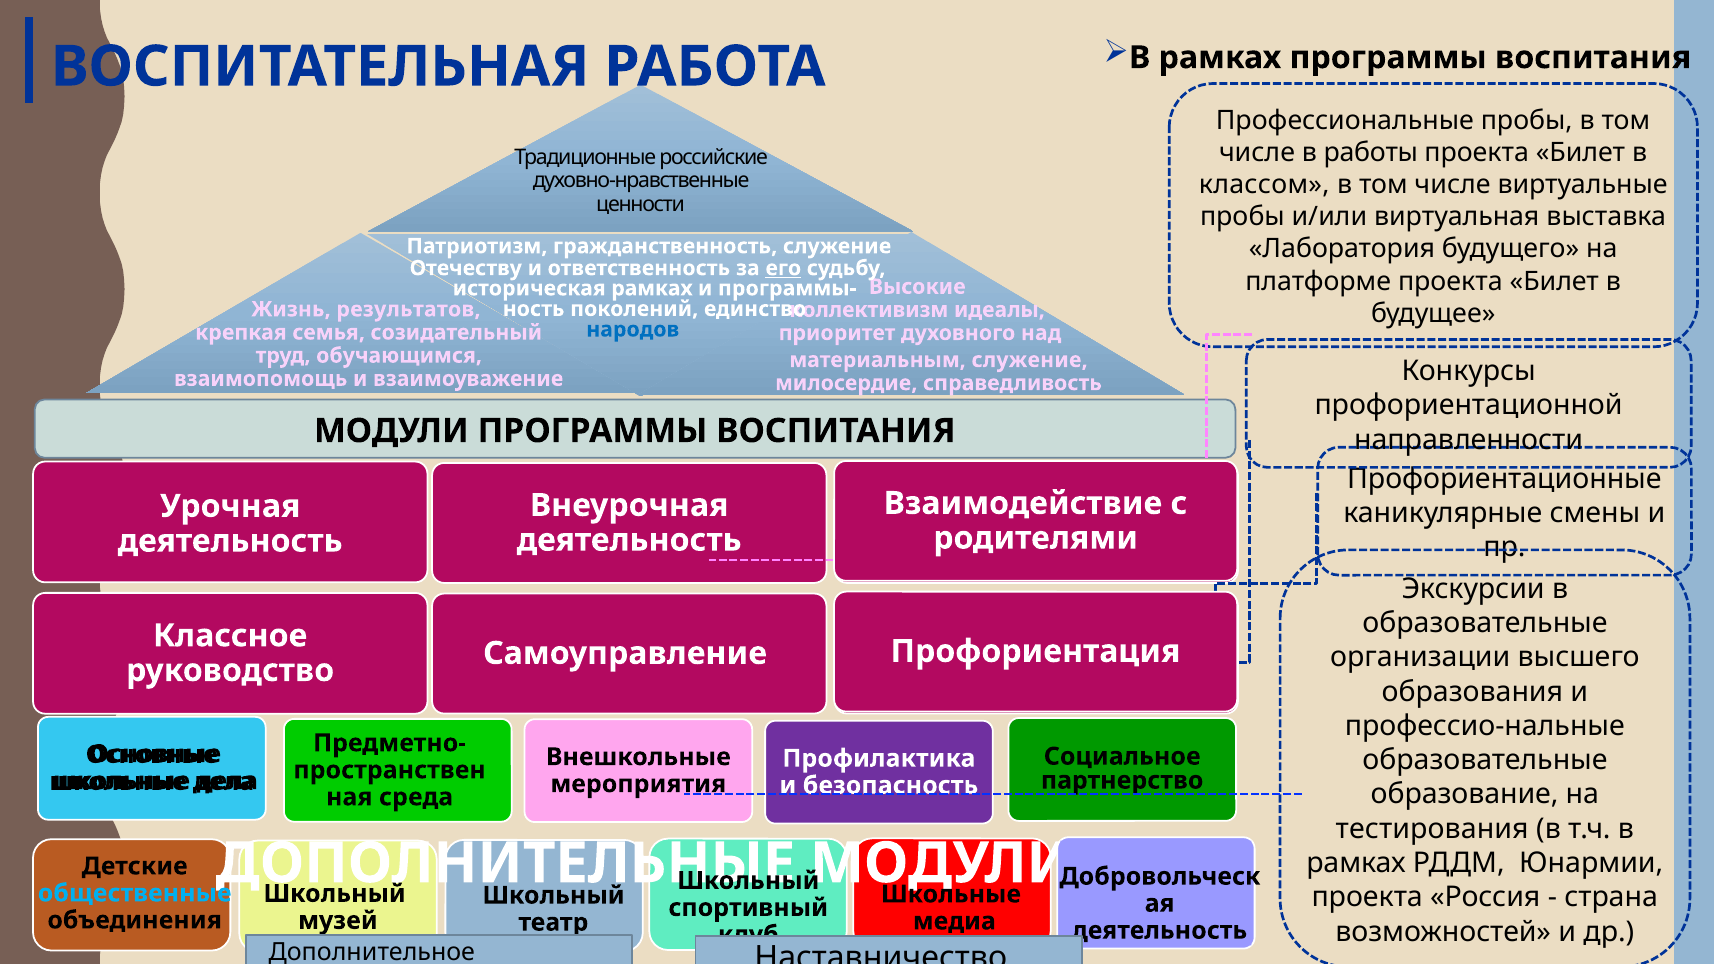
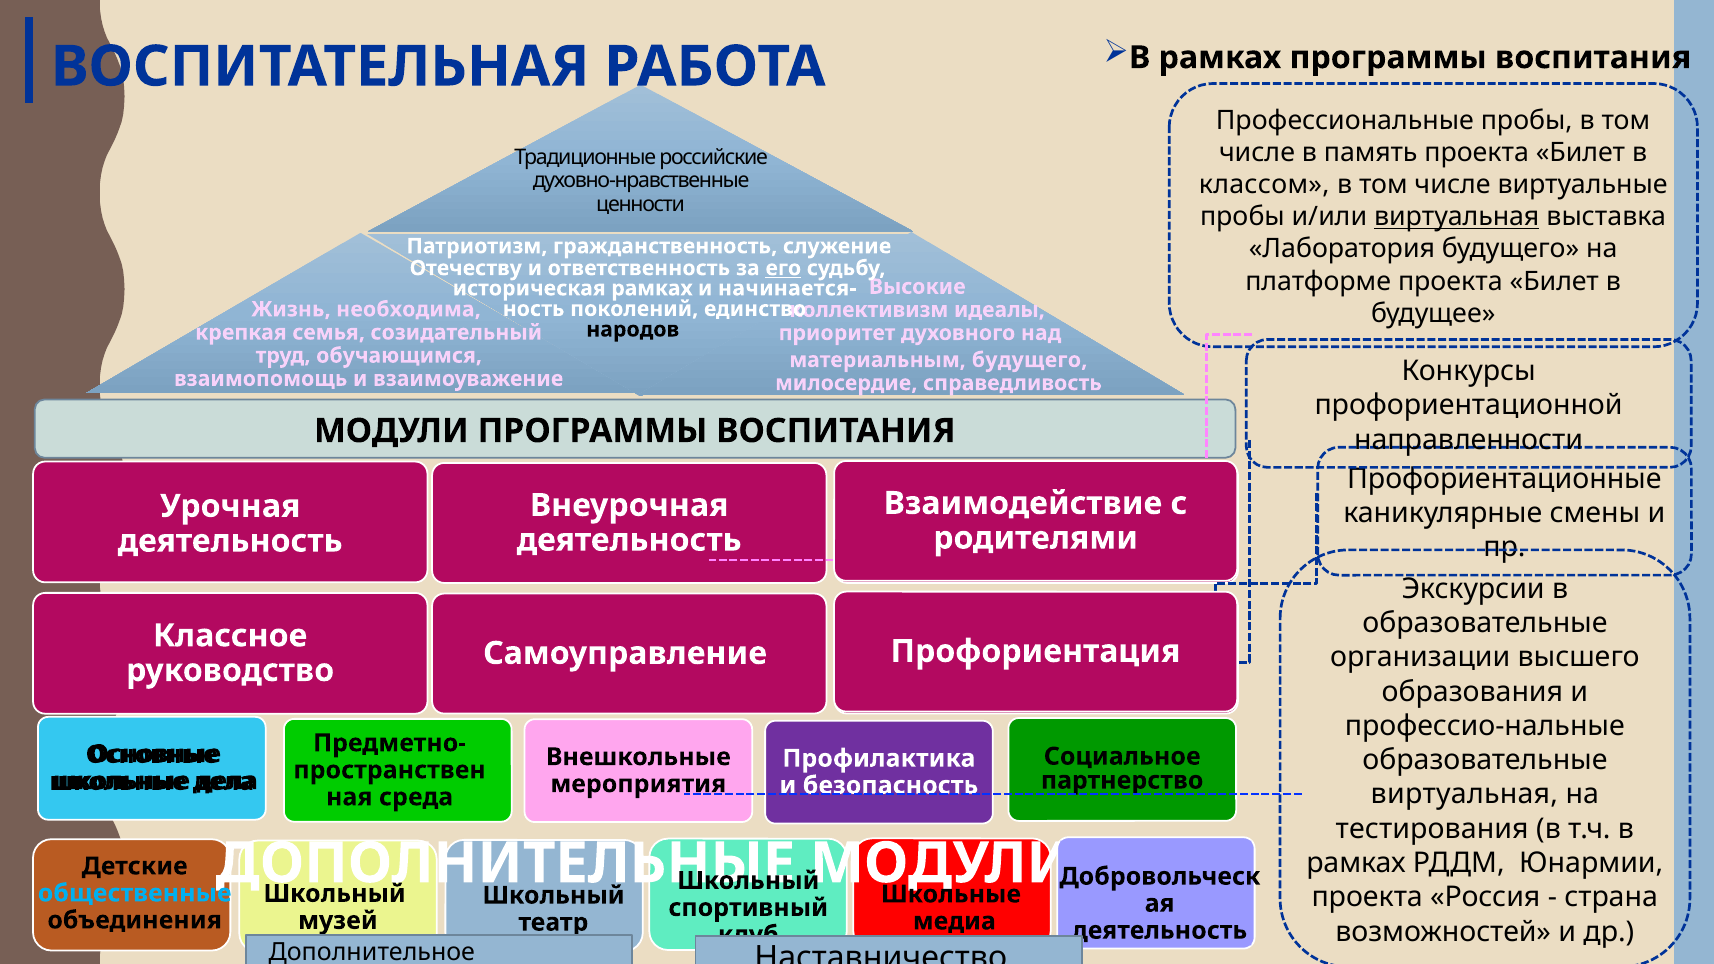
работы: работы -> память (1371, 153)
виртуальная underline: none -> present (1457, 217)
программы-: программы- -> начинается- (787, 288)
результатов: результатов -> необходима (408, 309)
народов colour: blue -> black (633, 329)
материальным служение: служение -> будущего (1030, 360)
образование: образование -> виртуальная (1464, 795)
